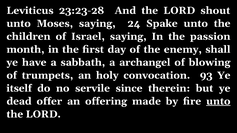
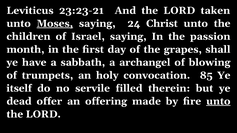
23:23-28: 23:23-28 -> 23:23-21 (81, 11)
shout: shout -> taken (215, 11)
Moses underline: none -> present (55, 24)
Spake: Spake -> Christ (162, 24)
enemy: enemy -> grapes (183, 49)
93: 93 -> 85 (206, 75)
since: since -> filled (129, 88)
